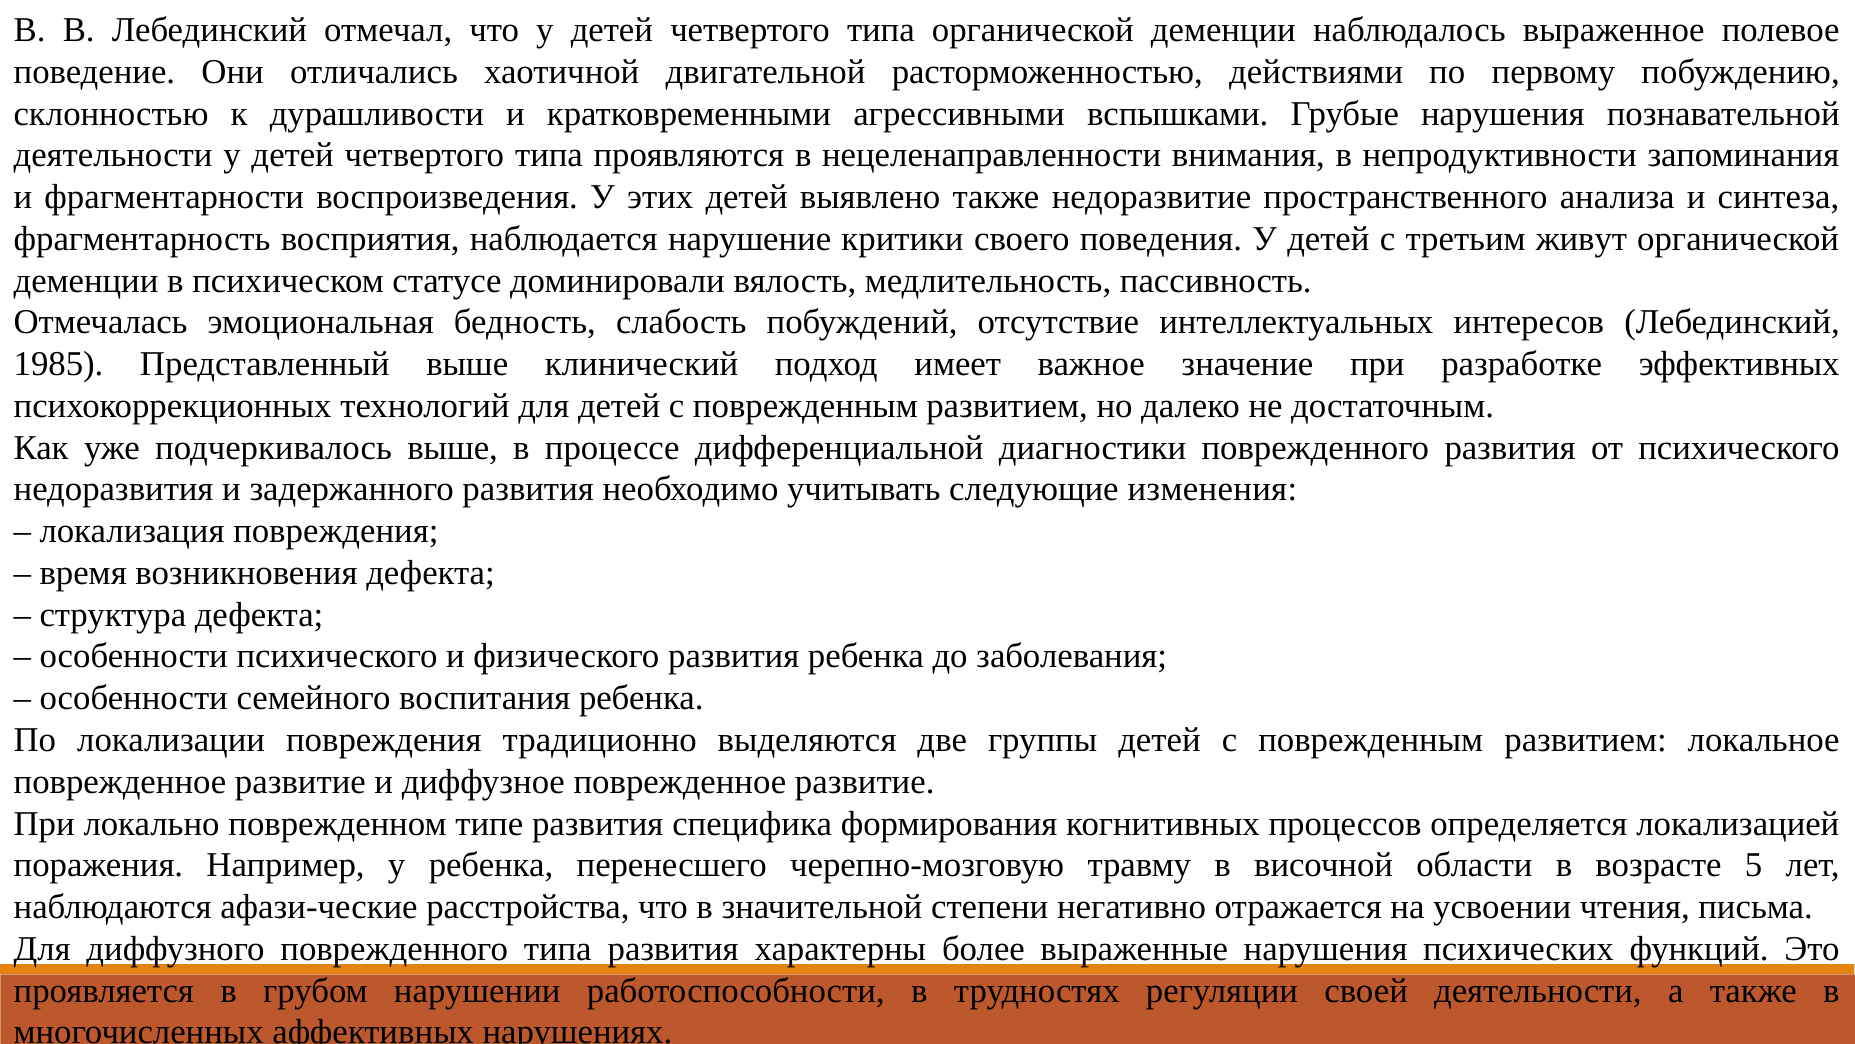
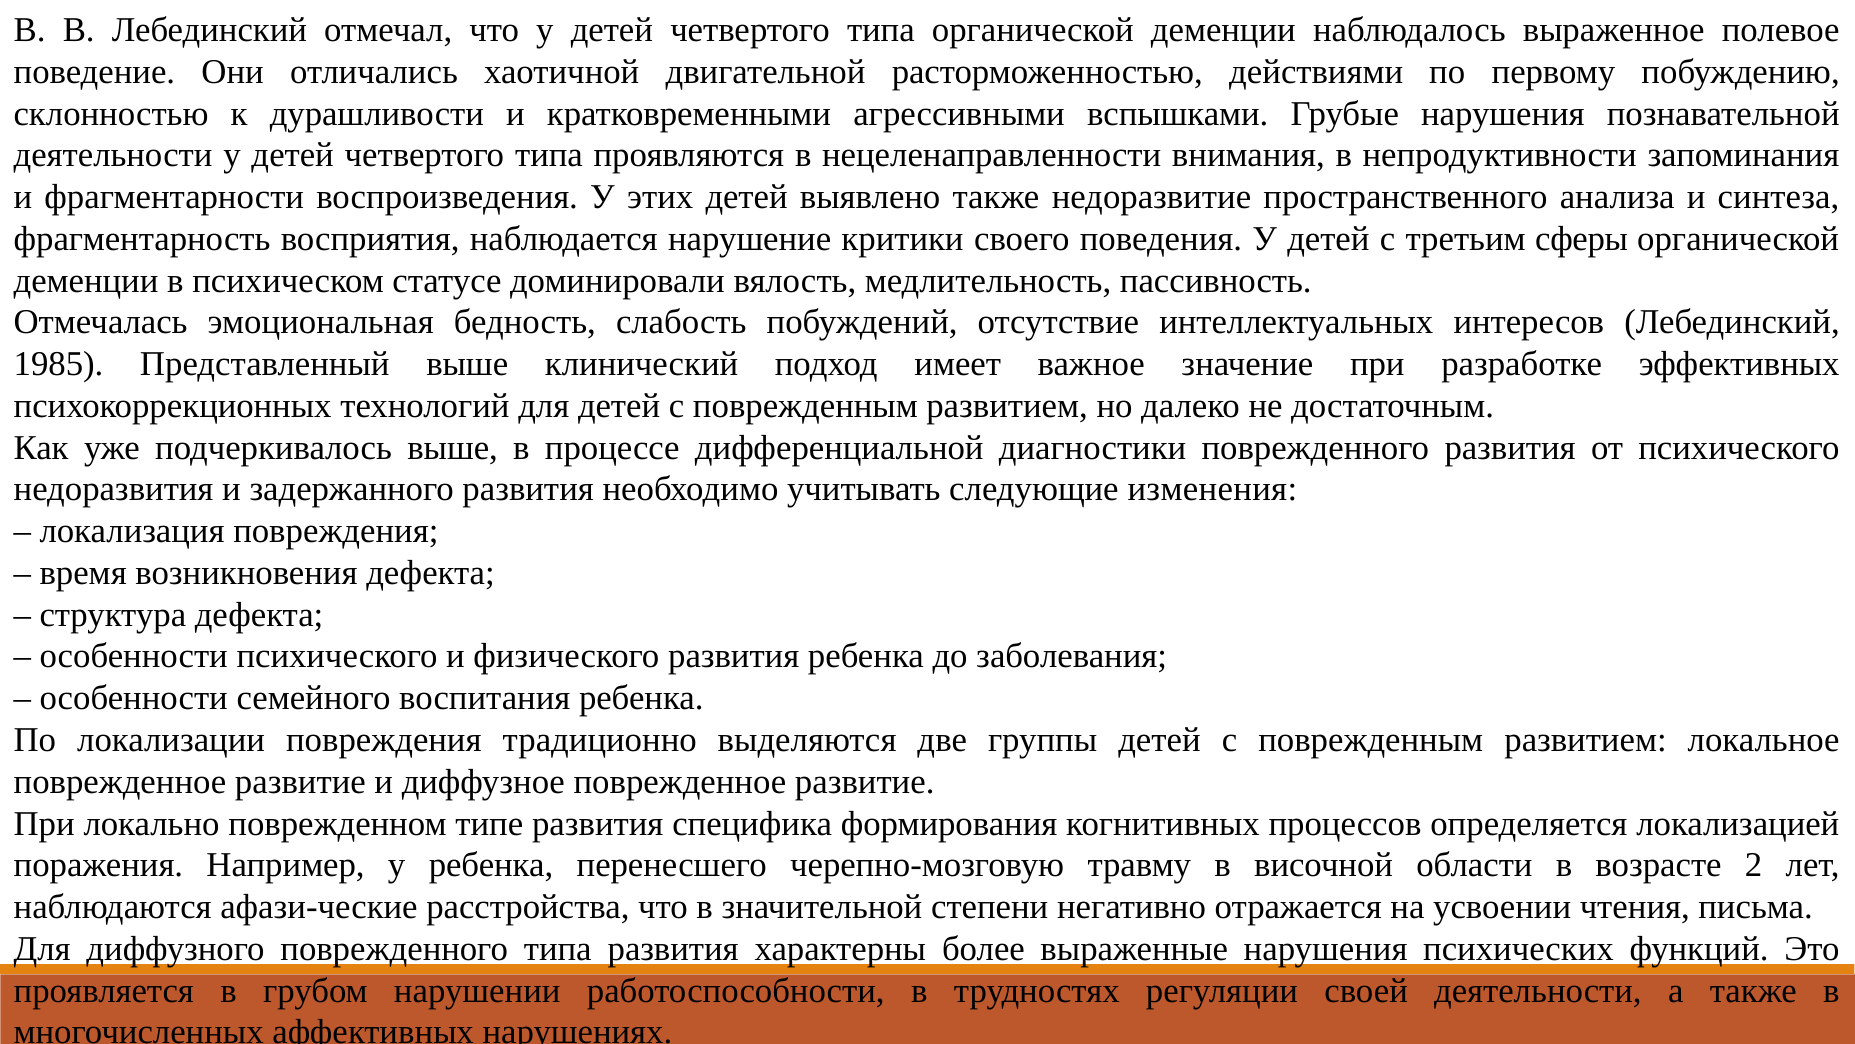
живут: живут -> сферы (1582, 239)
5: 5 -> 2 (1754, 865)
